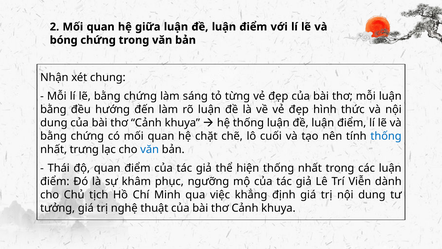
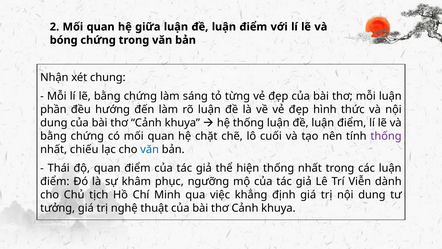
bằng: bằng -> phần (53, 109)
thống colour: blue -> purple (386, 136)
trưng: trưng -> chiếu (84, 149)
